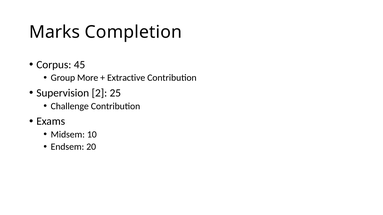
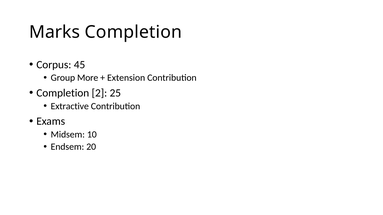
Extractive: Extractive -> Extension (126, 78)
Supervision: Supervision -> Completion (63, 93)
Challenge: Challenge -> Extractive (70, 106)
